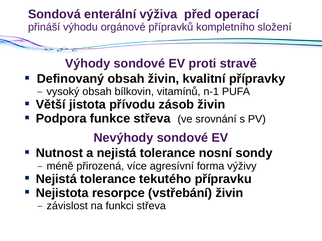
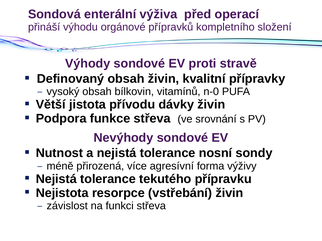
n-1: n-1 -> n-0 (211, 92)
zásob: zásob -> dávky (176, 105)
